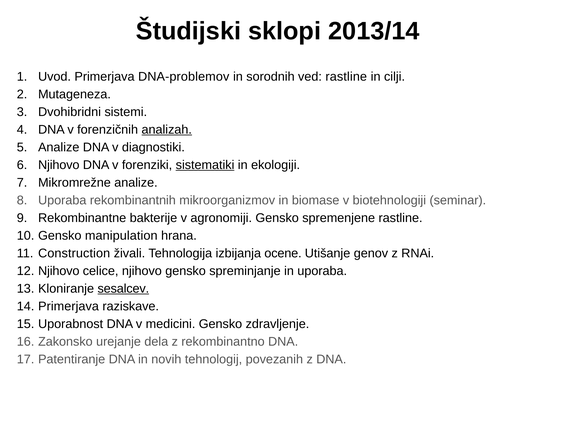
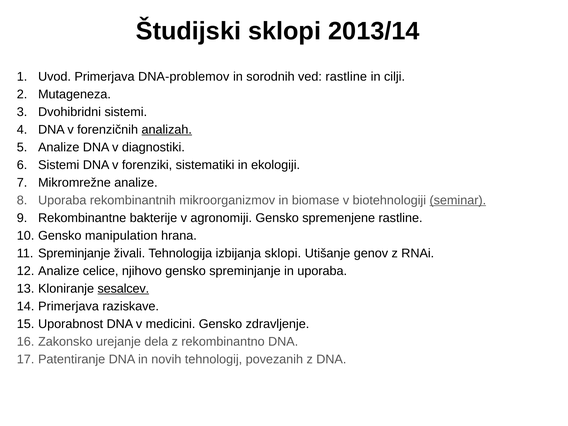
Njihovo: Njihovo -> Sistemi (59, 165)
sistematiki underline: present -> none (205, 165)
seminar underline: none -> present (458, 200)
Construction: Construction -> Spreminjanje (74, 253)
izbijanja ocene: ocene -> sklopi (283, 253)
Njihovo: Njihovo -> Analize (59, 271)
